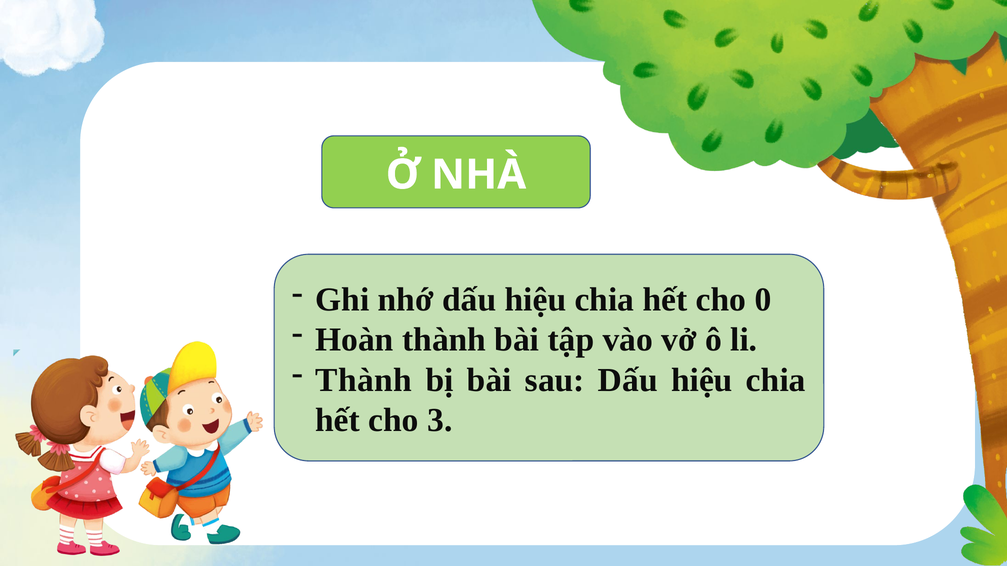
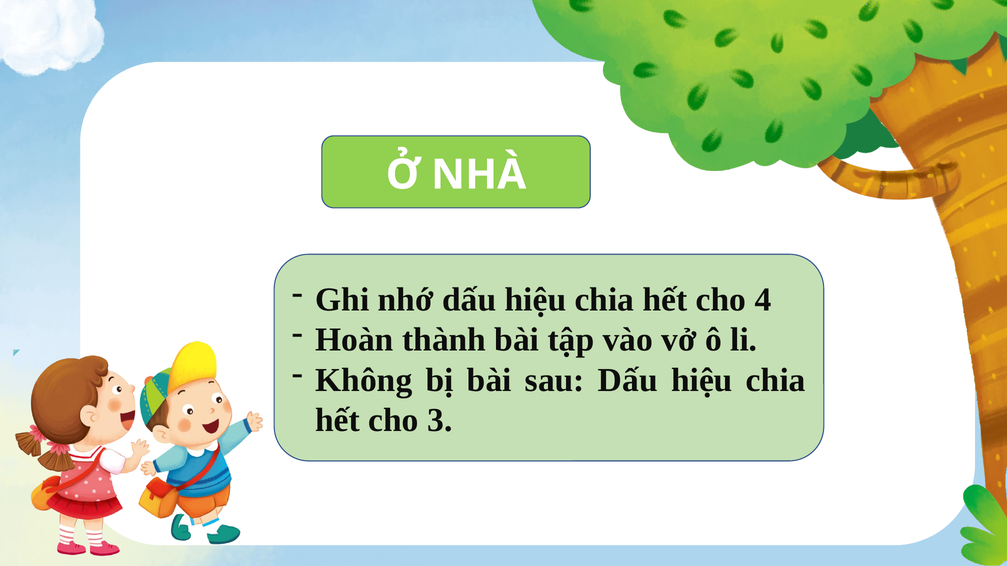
0: 0 -> 4 (763, 300)
Thành: Thành -> Không (364, 380)
